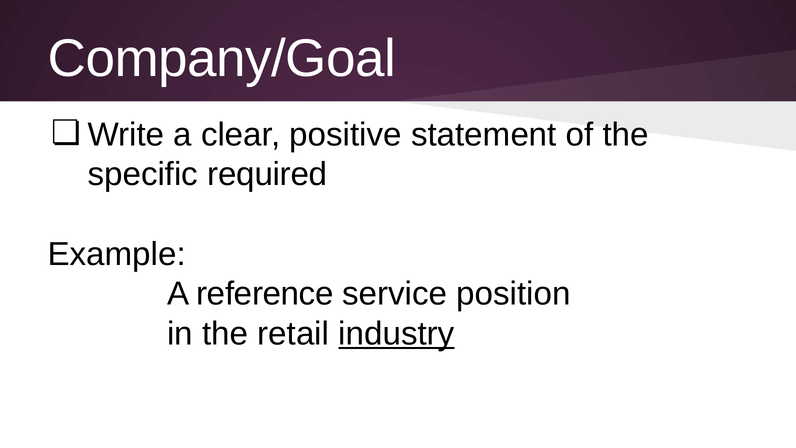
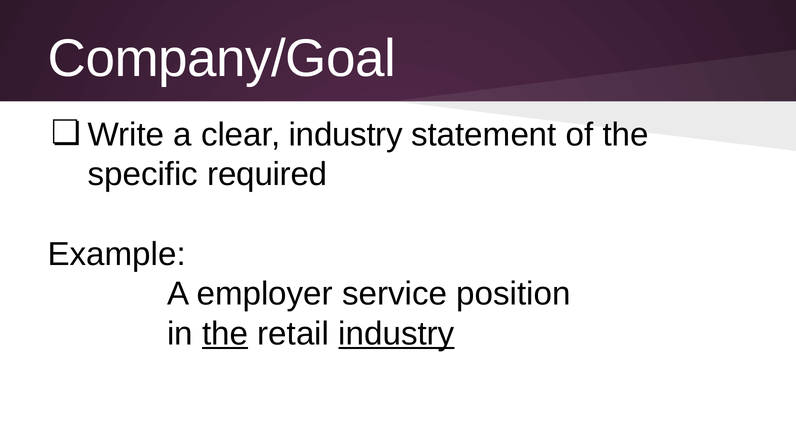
clear positive: positive -> industry (346, 135)
reference: reference -> employer (265, 294)
the underline: none -> present (225, 334)
